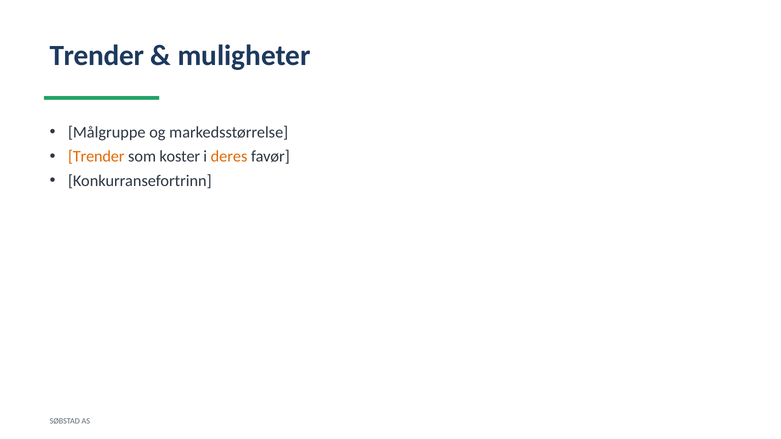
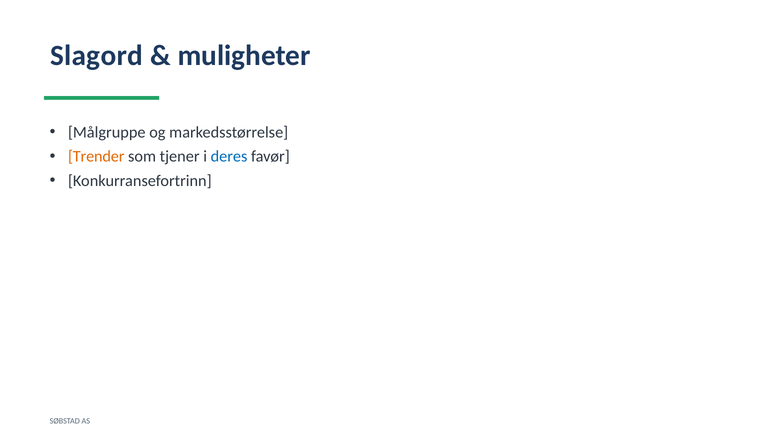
Trender: Trender -> Slagord (97, 56)
koster: koster -> tjener (180, 157)
deres colour: orange -> blue (229, 157)
